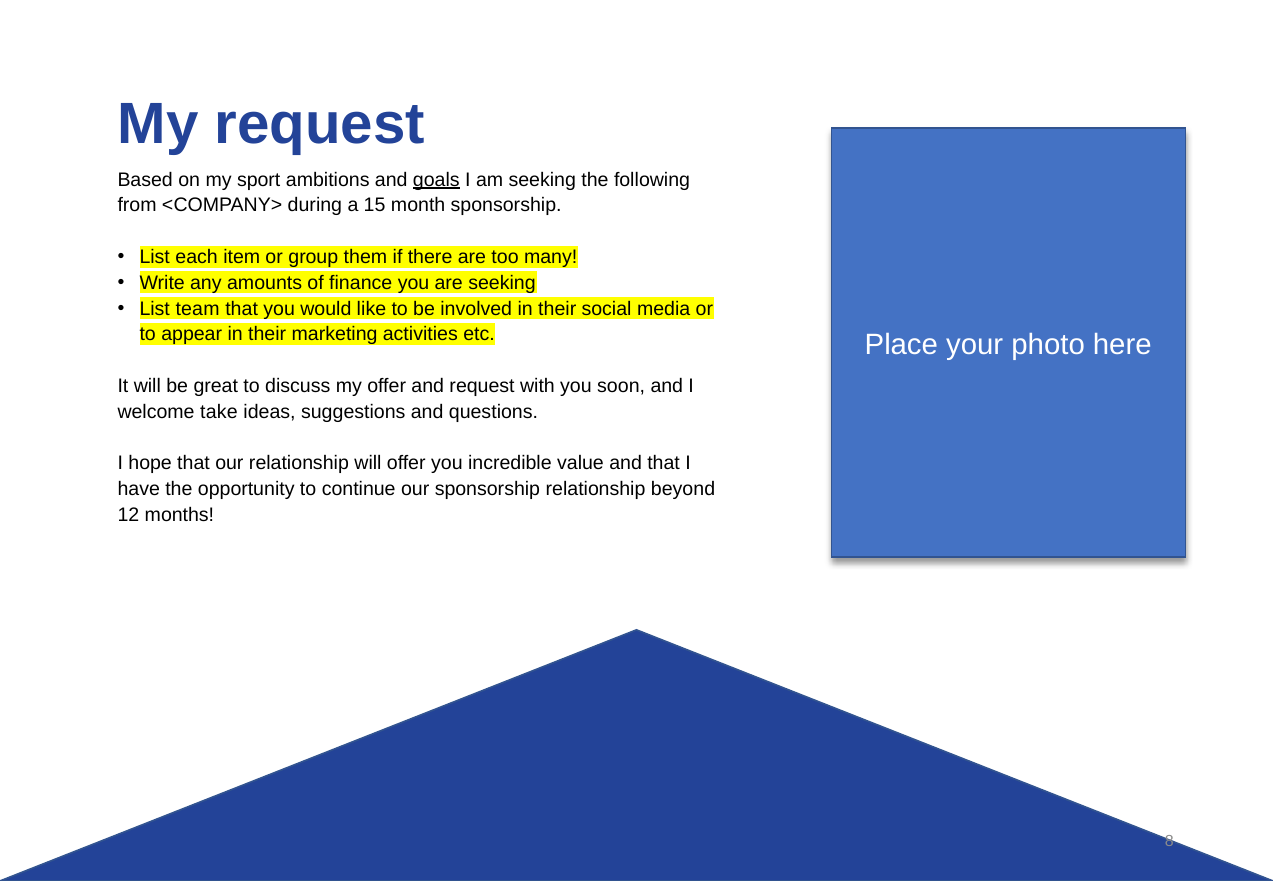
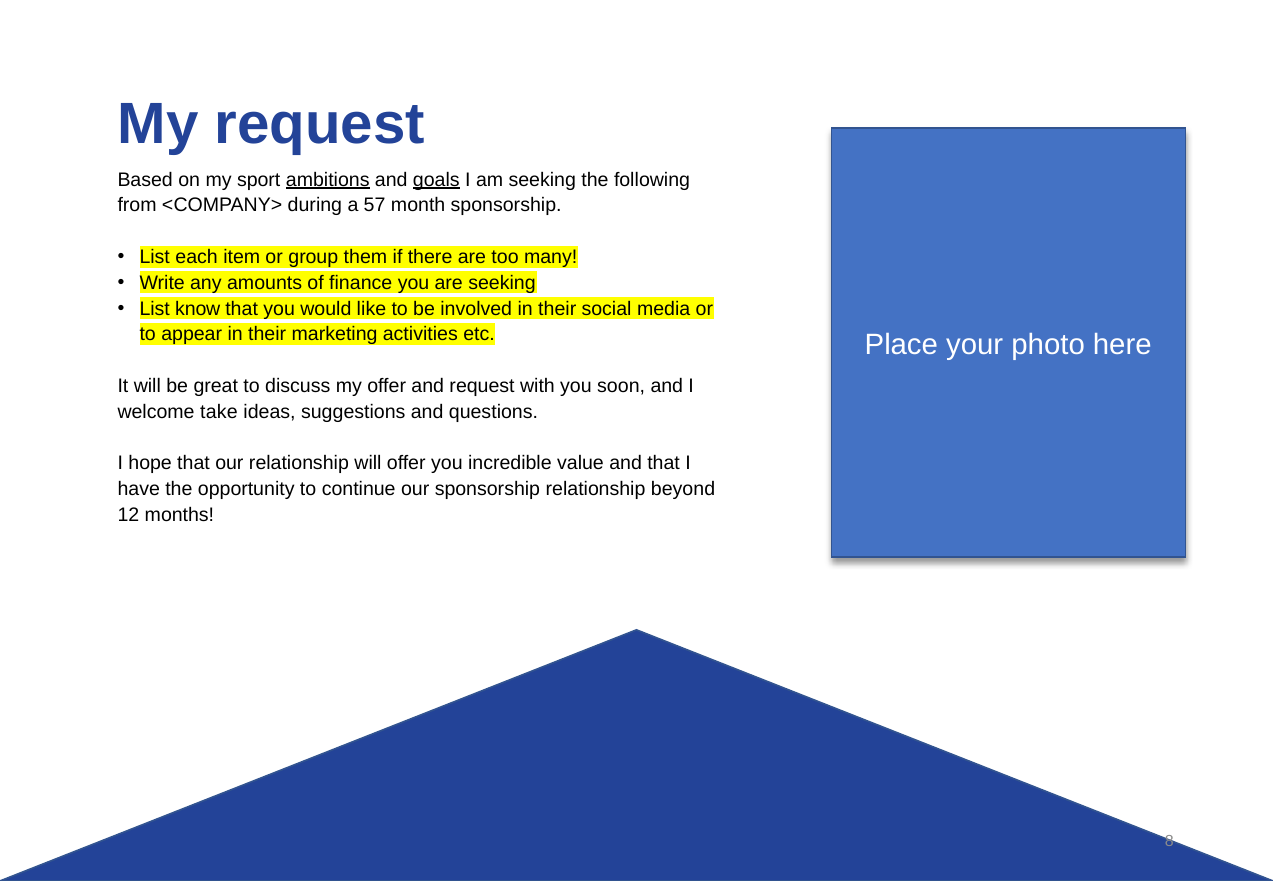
ambitions underline: none -> present (328, 180)
15: 15 -> 57 (375, 205)
team: team -> know (198, 309)
